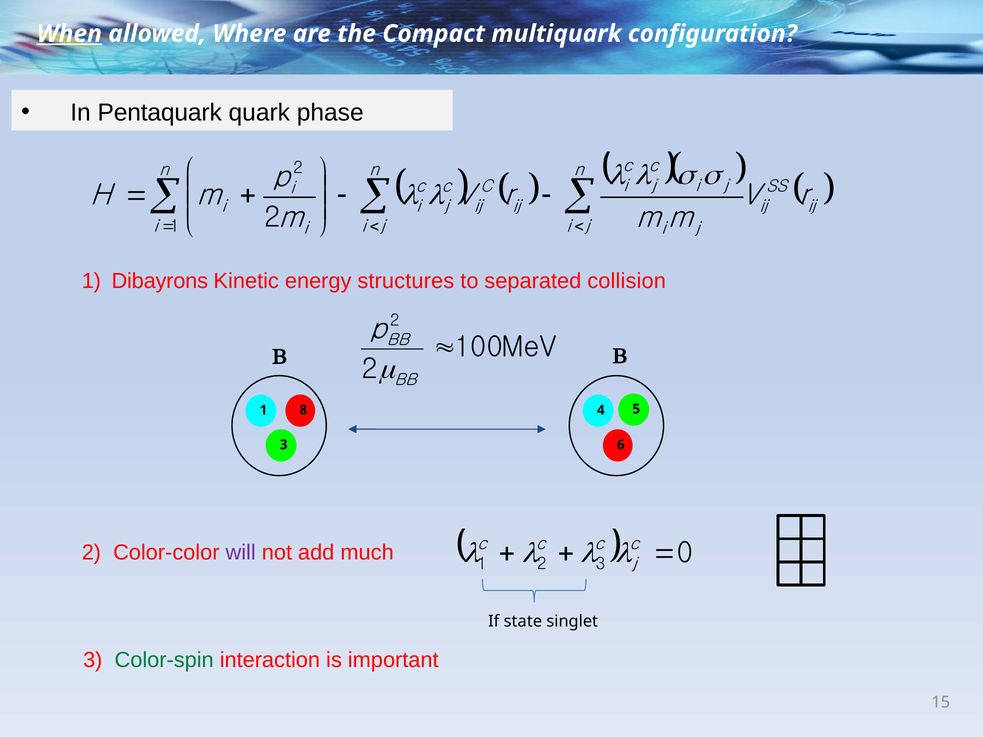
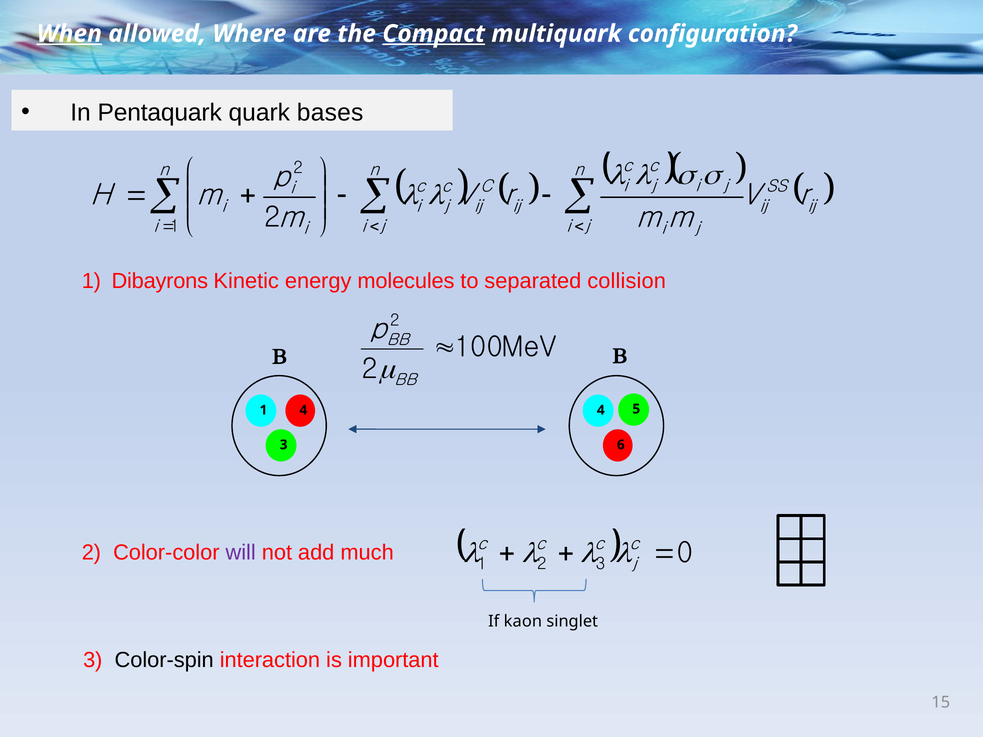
Compact underline: none -> present (434, 34)
phase: phase -> bases (330, 113)
structures: structures -> molecules (406, 281)
1 8: 8 -> 4 (303, 410)
state: state -> kaon (523, 622)
Color-spin colour: green -> black (164, 660)
